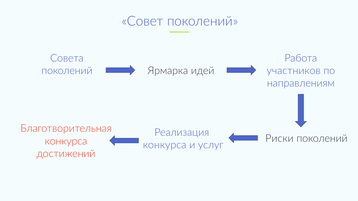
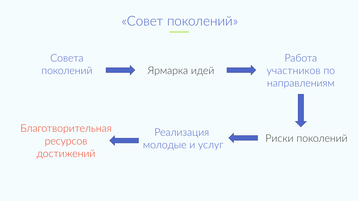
конкурса: конкурса -> ресурсов (66, 141)
конкурса: конкурса -> молодые (165, 145)
